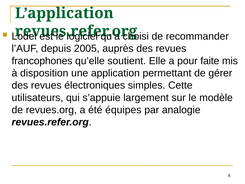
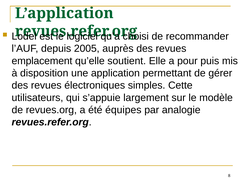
francophones: francophones -> emplacement (42, 61)
faite: faite -> puis (210, 61)
